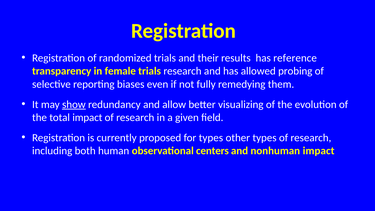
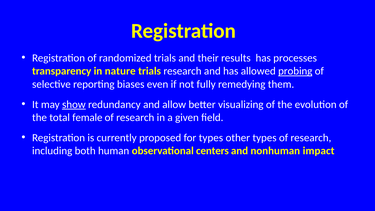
reference: reference -> processes (295, 58)
female: female -> nature (120, 71)
probing underline: none -> present (295, 71)
total impact: impact -> female (87, 118)
